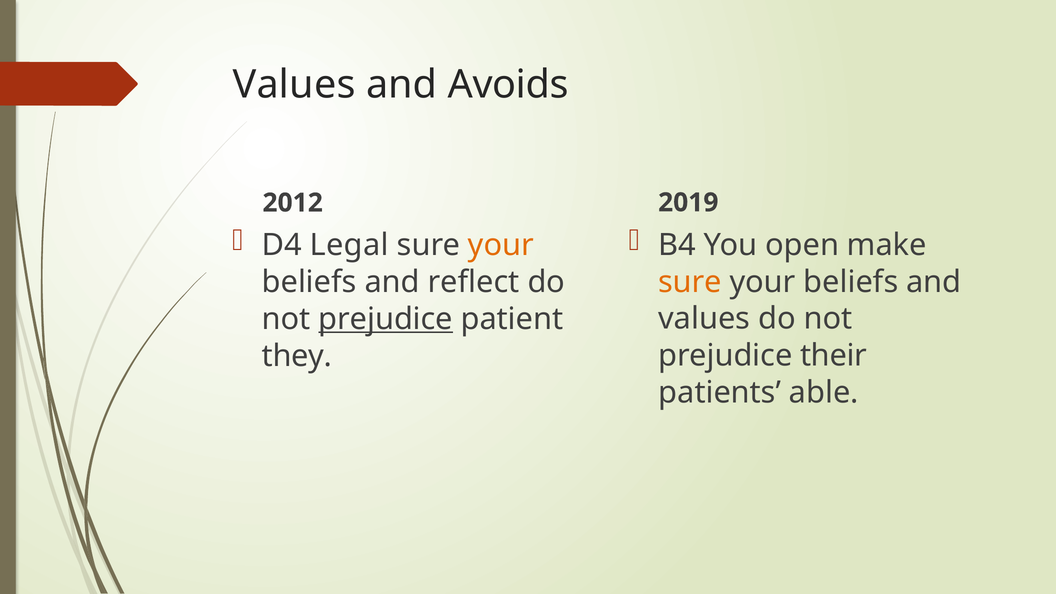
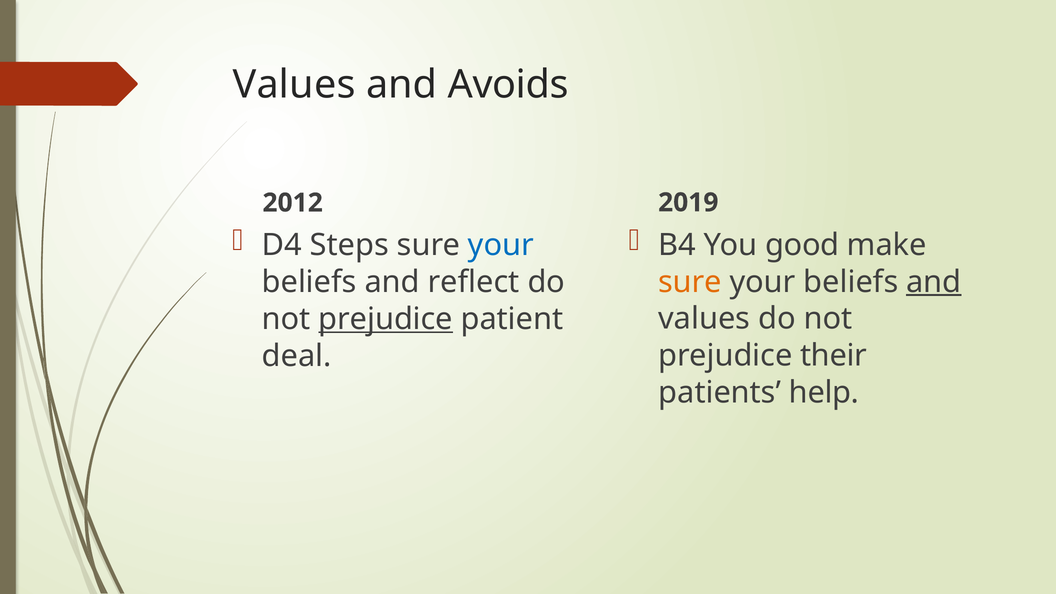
open: open -> good (802, 245)
Legal: Legal -> Steps (349, 245)
your colour: orange -> blue (501, 245)
and underline: none -> present (934, 282)
they: they -> deal (297, 356)
able: able -> help (824, 393)
